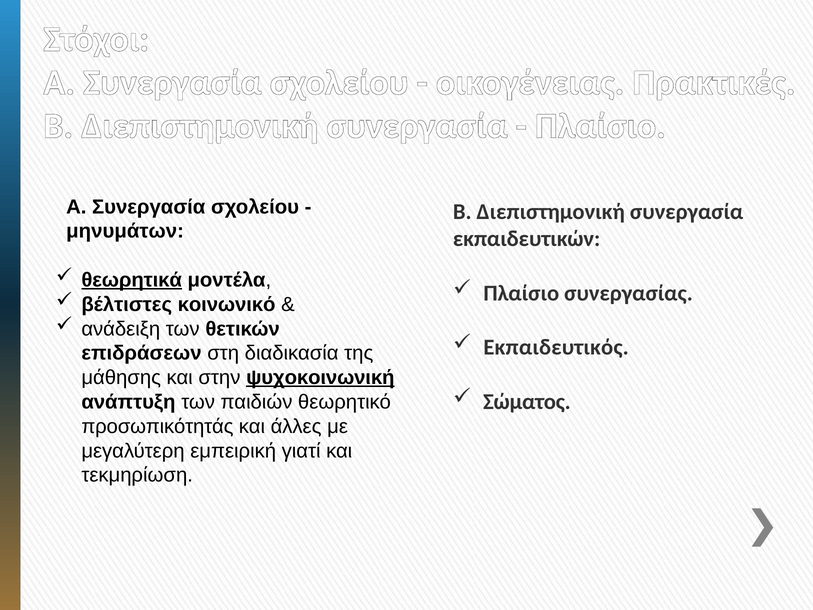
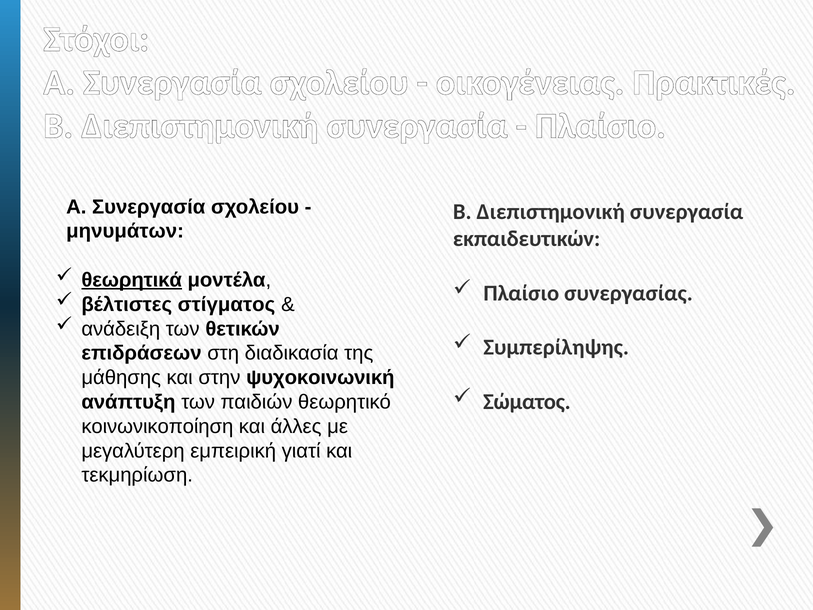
κοινωνικό: κοινωνικό -> στίγματος (226, 304)
Εκπαιδευτικός: Εκπαιδευτικός -> Συμπερίληψης (556, 347)
ψυχοκοινωνική underline: present -> none (320, 377)
προσωπικότητάς: προσωπικότητάς -> κοινωνικοποίηση (157, 426)
